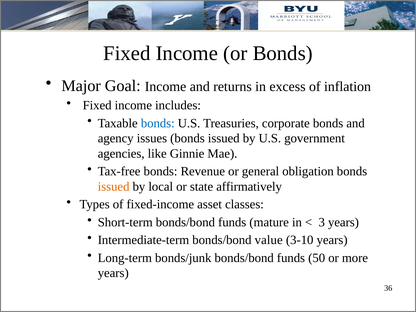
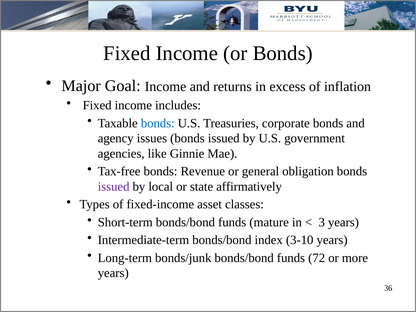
issued colour: orange -> purple (114, 187)
value: value -> index (269, 240)
50: 50 -> 72 (317, 258)
